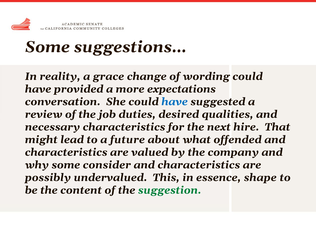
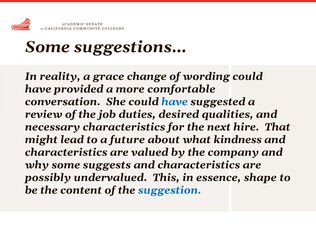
expectations: expectations -> comfortable (181, 89)
offended: offended -> kindness (238, 140)
consider: consider -> suggests (107, 165)
suggestion colour: green -> blue (170, 190)
